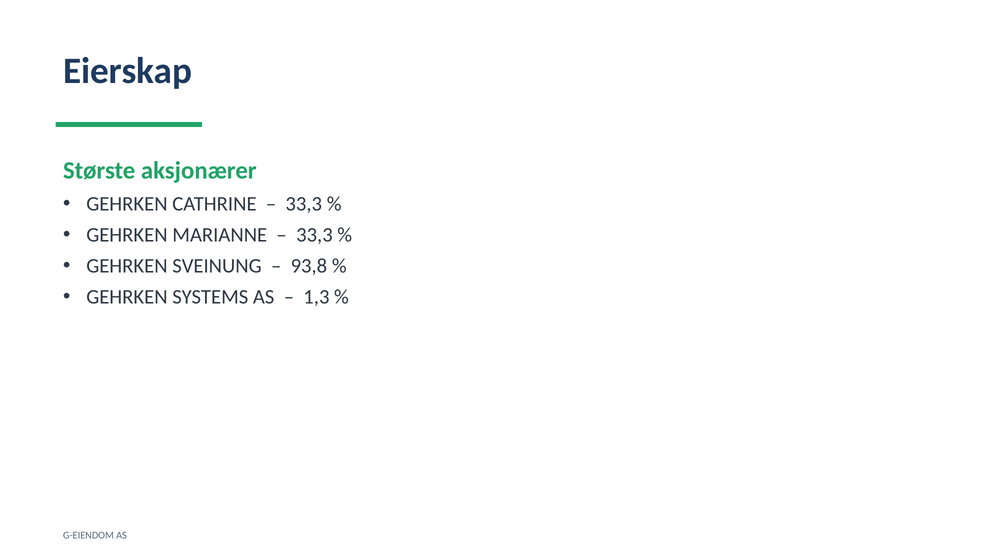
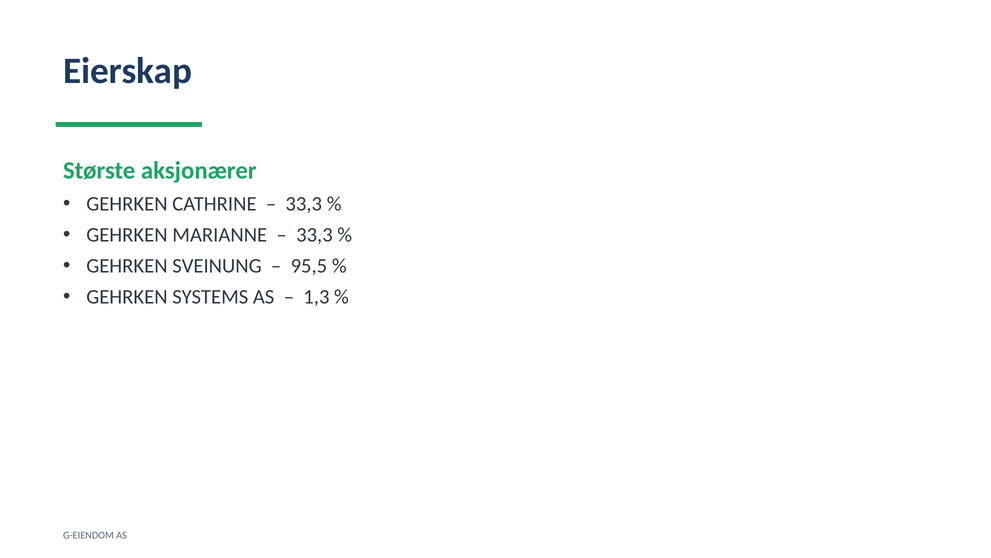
93,8: 93,8 -> 95,5 (309, 266)
